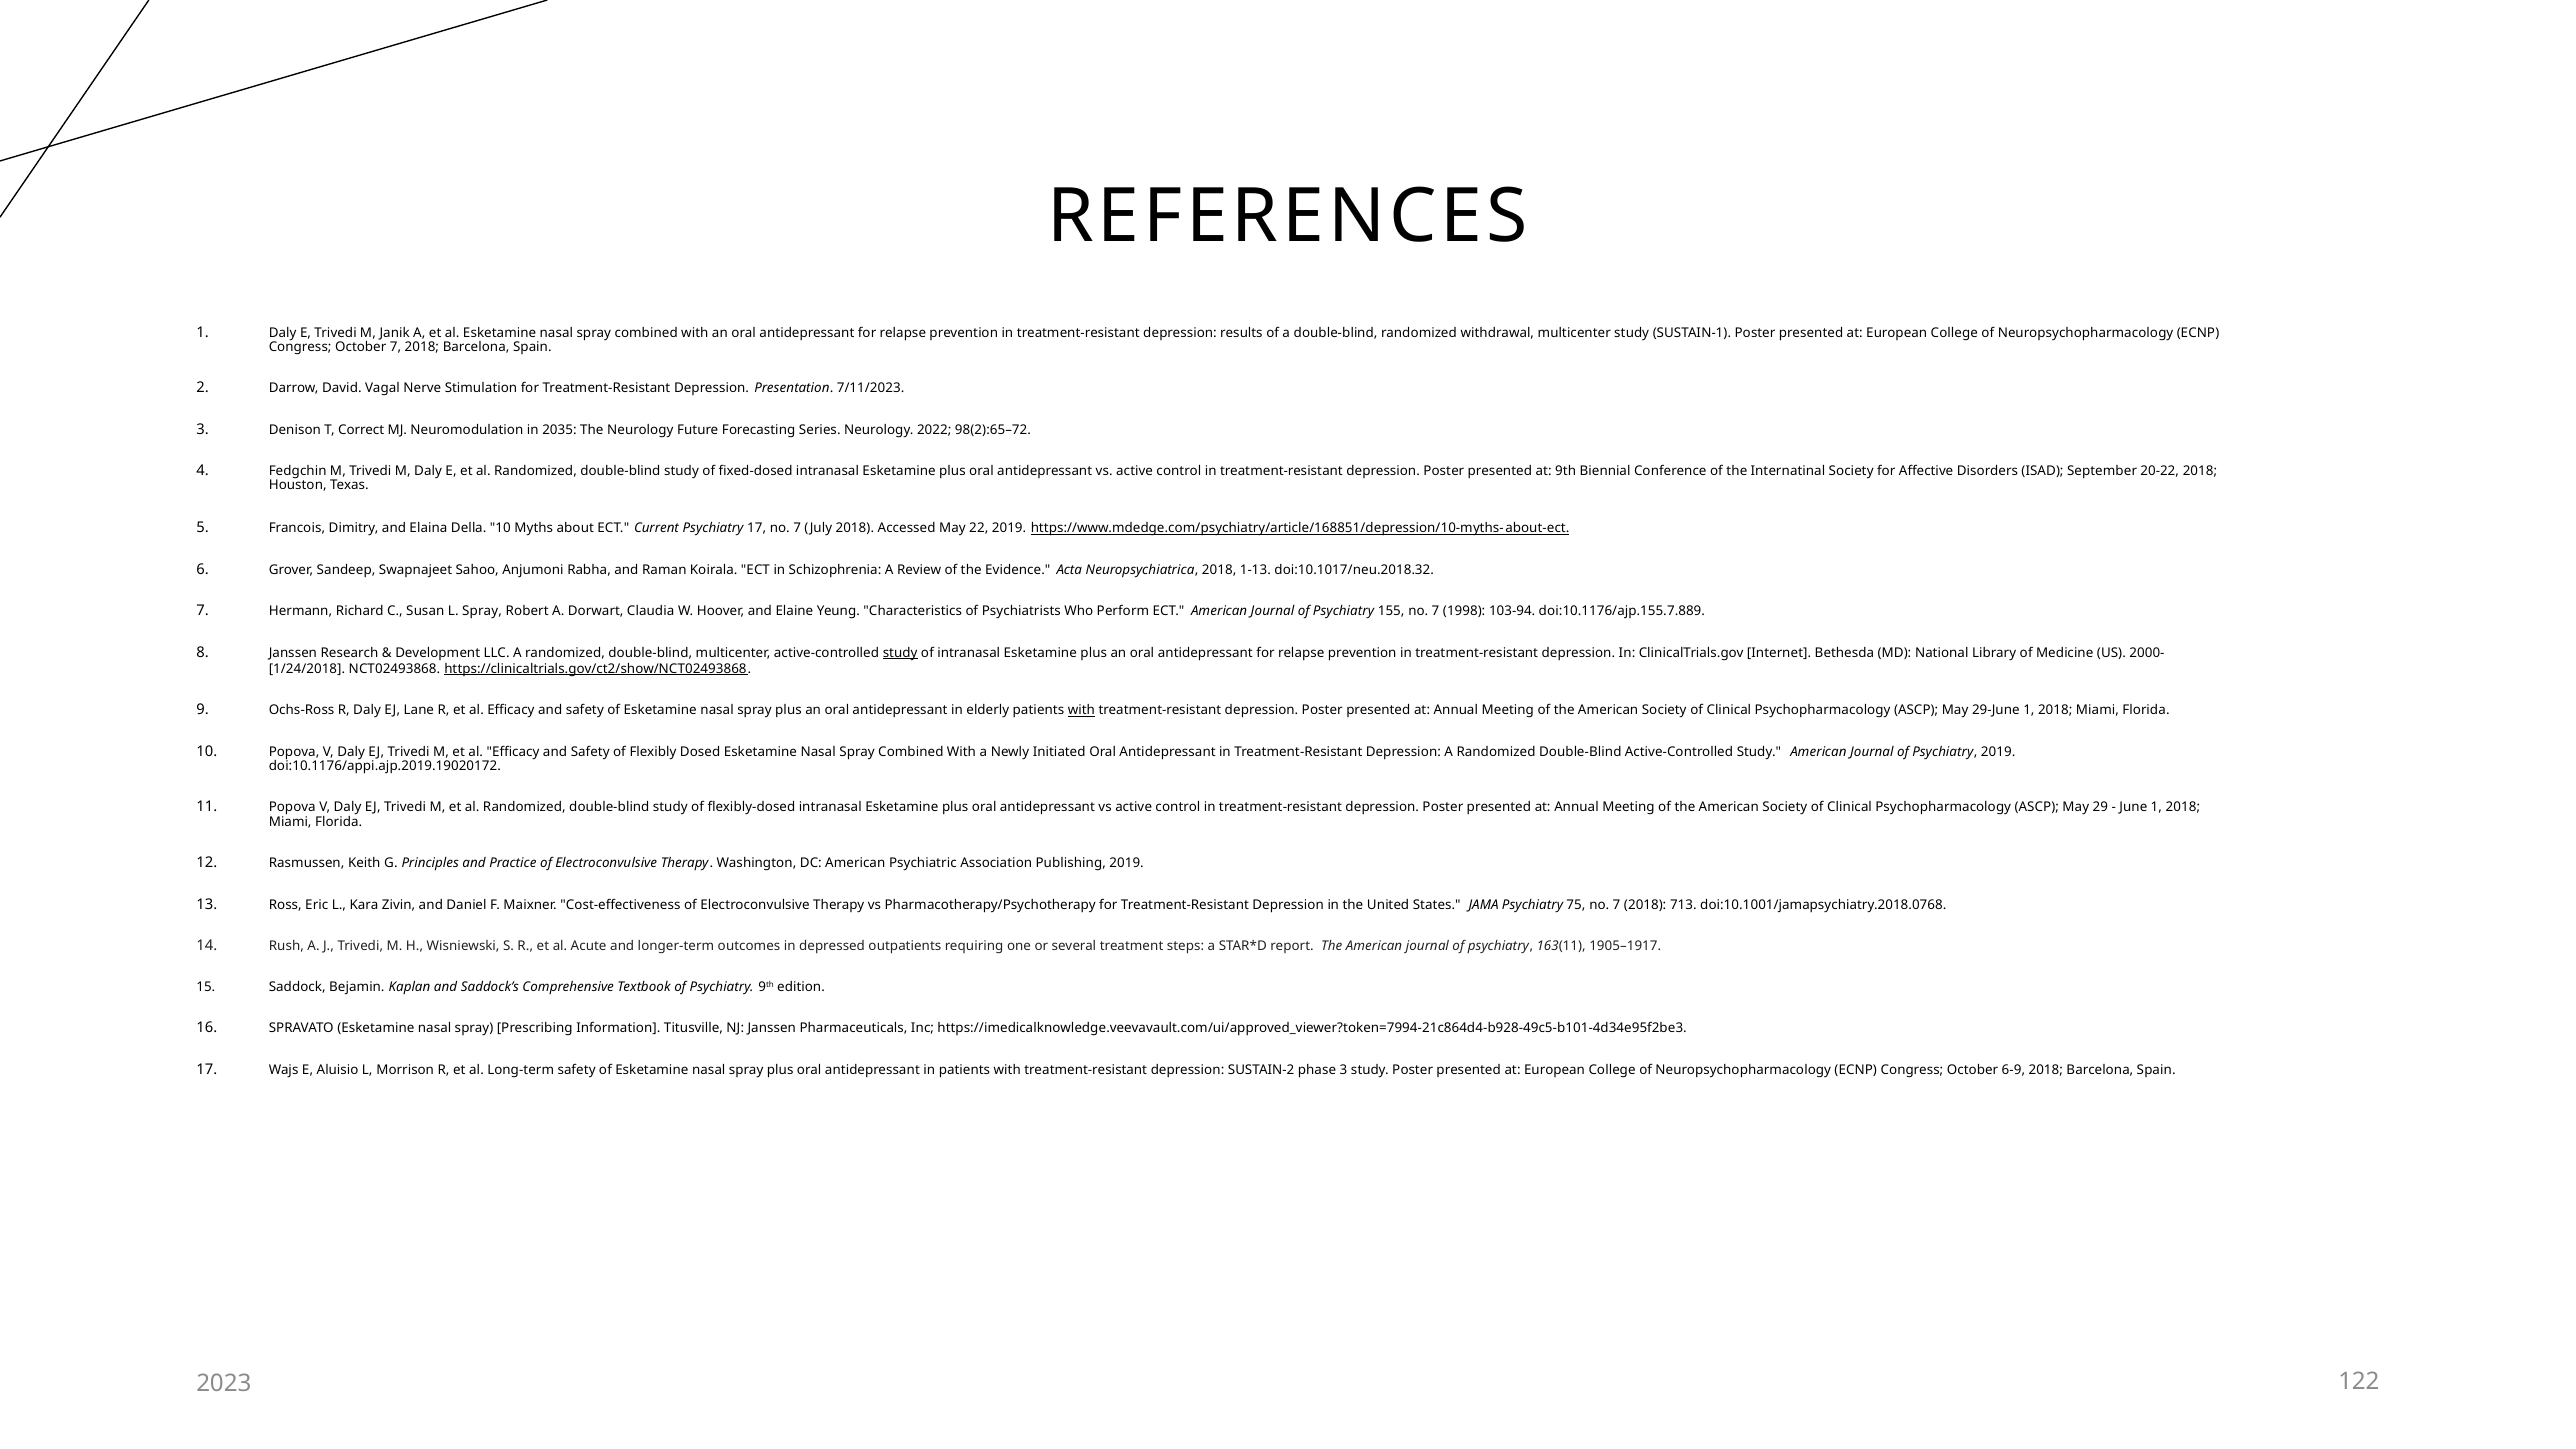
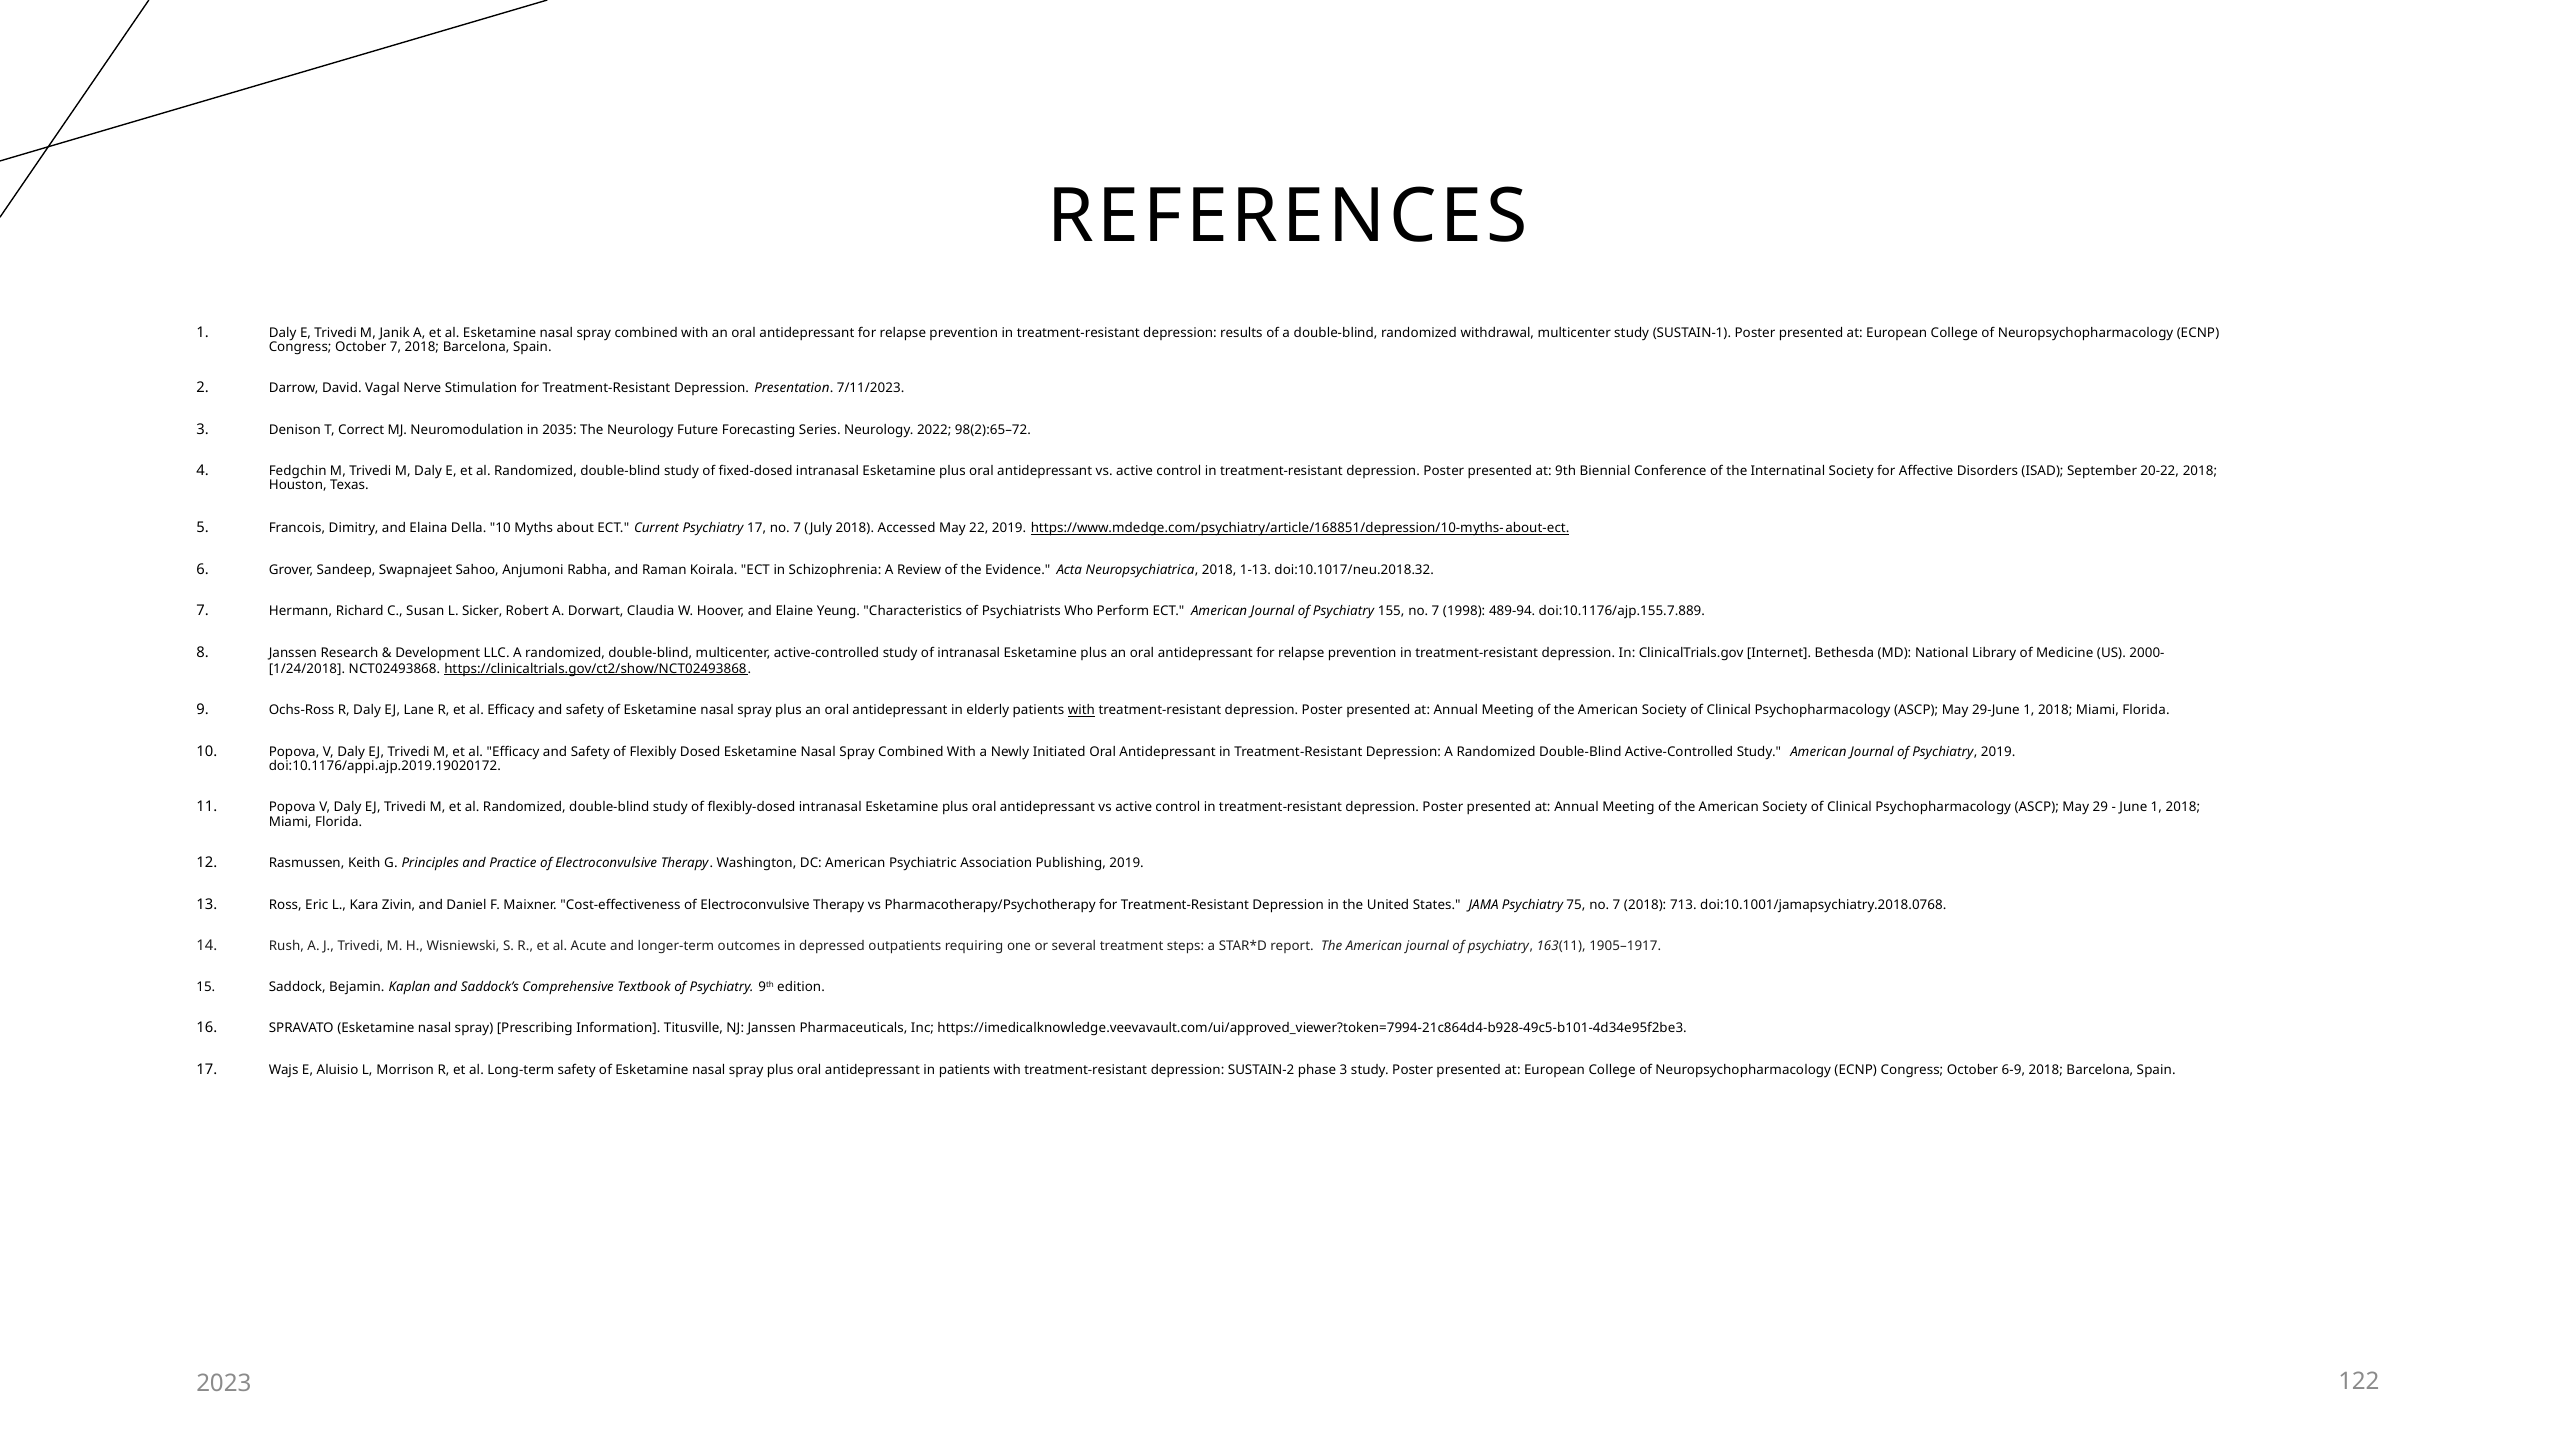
L Spray: Spray -> Sicker (482, 611)
103-94: 103-94 -> 489-94 (1512, 611)
study underline: present -> none (900, 653)
